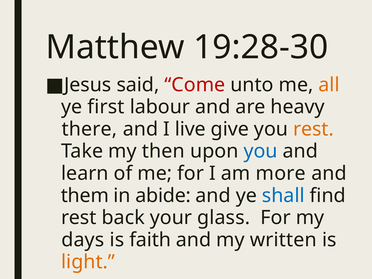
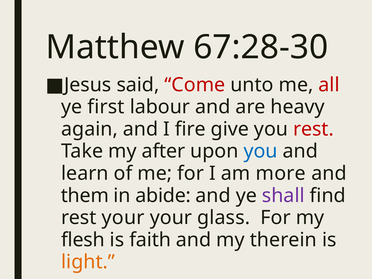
19:28-30: 19:28-30 -> 67:28-30 (261, 47)
all colour: orange -> red (329, 85)
there: there -> again (89, 129)
live: live -> fire (190, 129)
rest colour: orange -> red (313, 129)
then: then -> after (163, 151)
shall colour: blue -> purple (283, 196)
rest back: back -> your (123, 218)
days: days -> flesh (83, 240)
written: written -> therein (283, 240)
